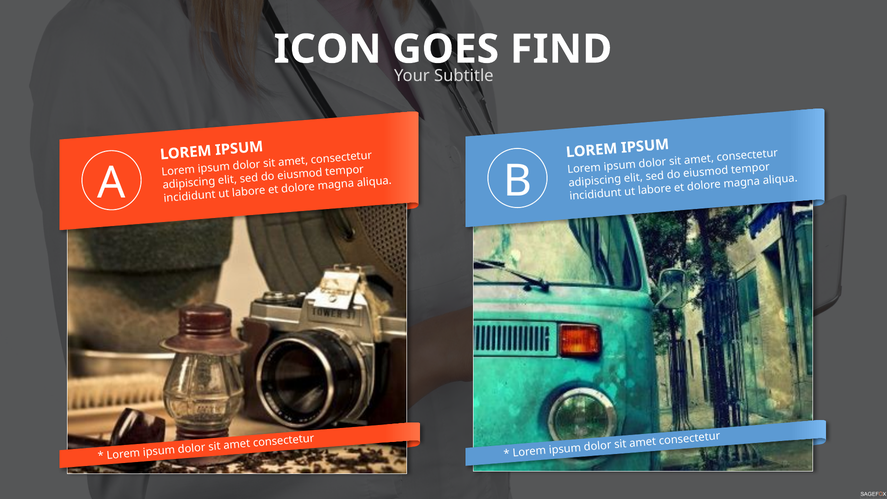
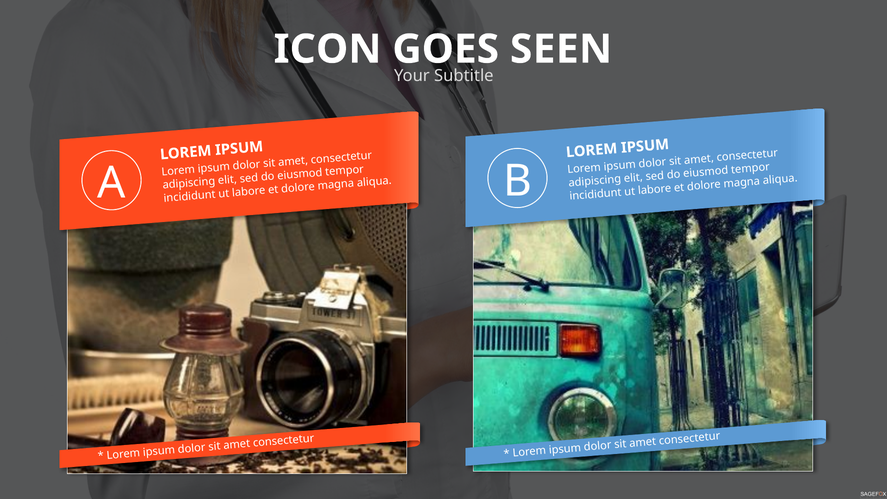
FIND: FIND -> SEEN (561, 49)
